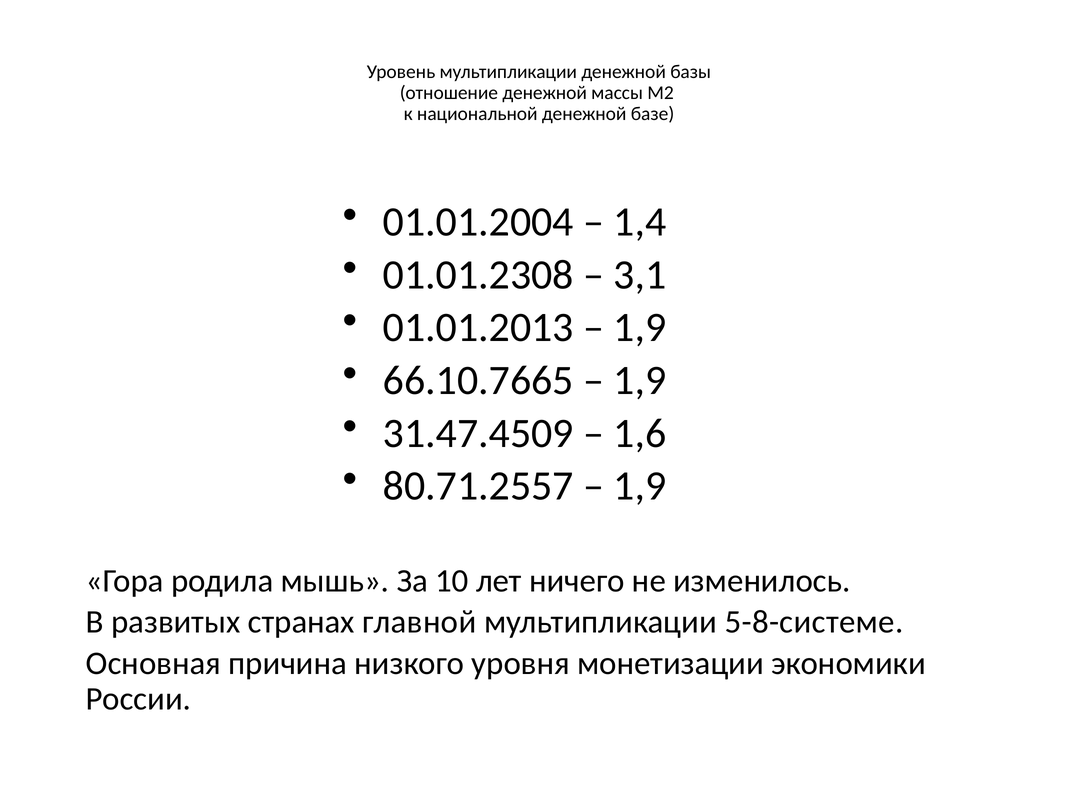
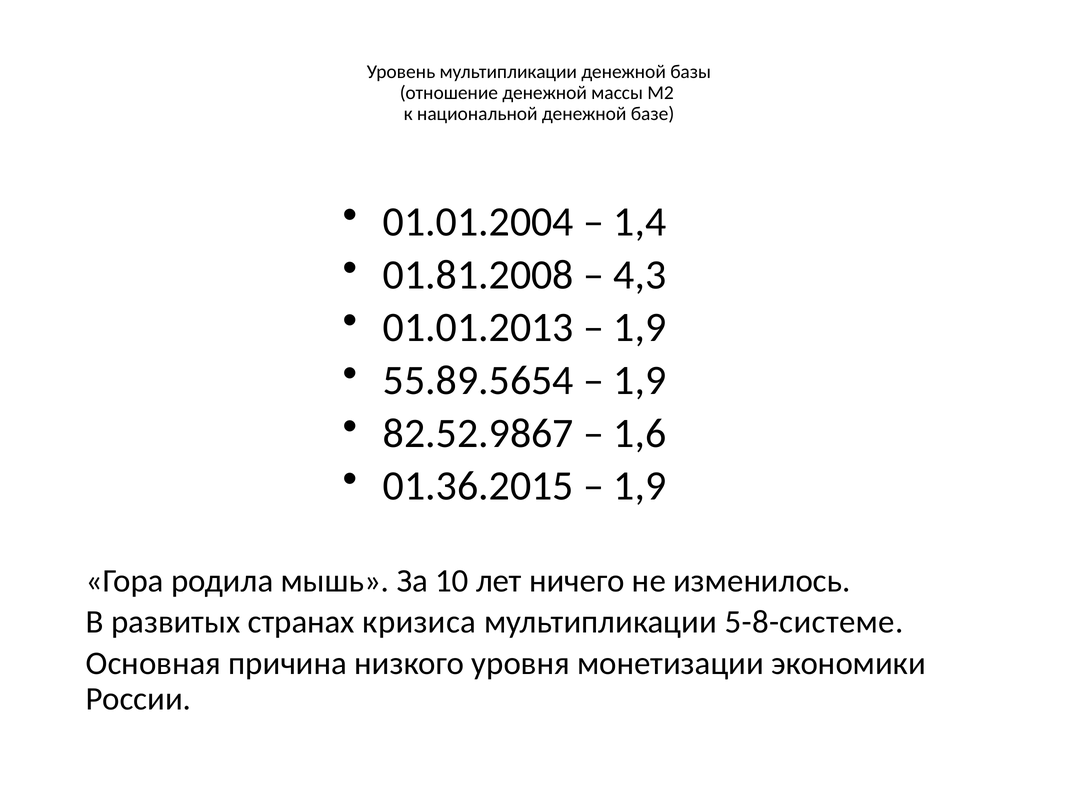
01.01.2308: 01.01.2308 -> 01.81.2008 (478, 275)
3,1: 3,1 -> 4,3 (640, 275)
66.10.7665: 66.10.7665 -> 55.89.5654 (478, 381)
31.47.4509: 31.47.4509 -> 82.52.9867 (478, 433)
80.71.2557: 80.71.2557 -> 01.36.2015 (478, 486)
главной: главной -> кризиса (419, 623)
